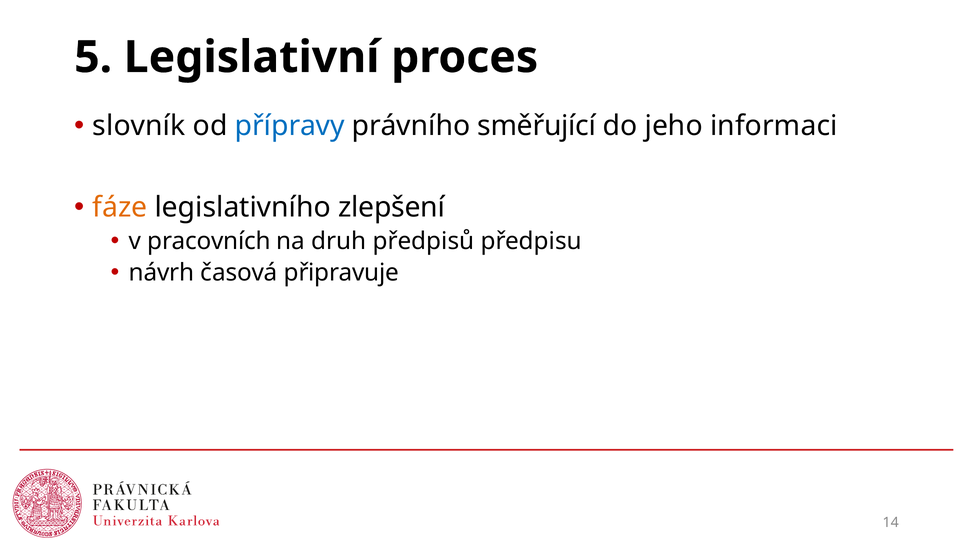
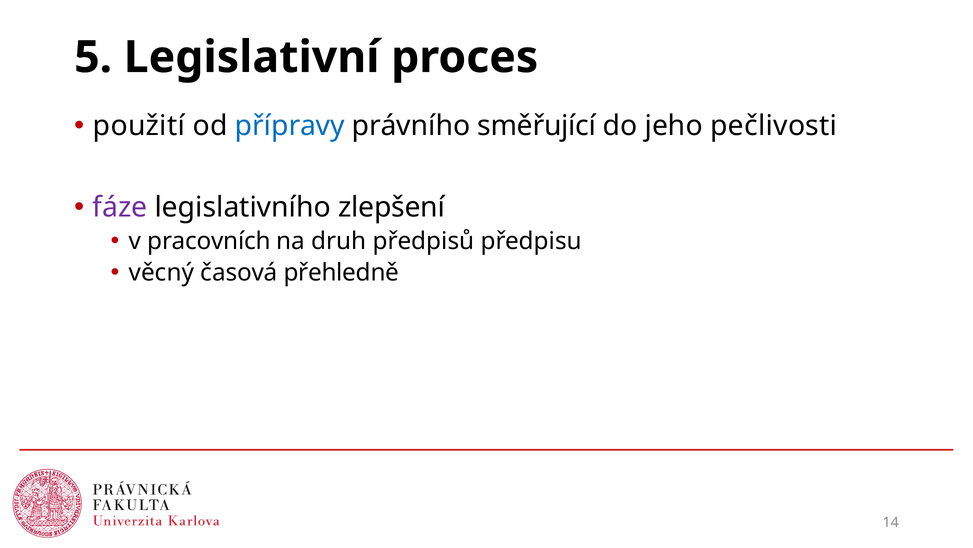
slovník: slovník -> použití (139, 126)
informaci: informaci -> pečlivosti (774, 126)
fáze colour: orange -> purple (120, 207)
návrh: návrh -> věcný (161, 272)
připravuje: připravuje -> přehledně (341, 272)
